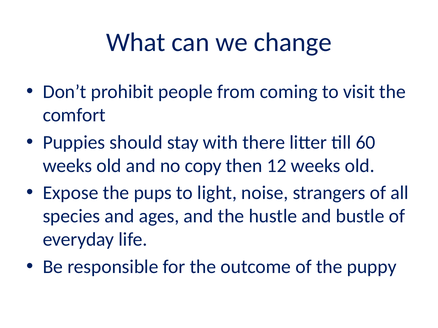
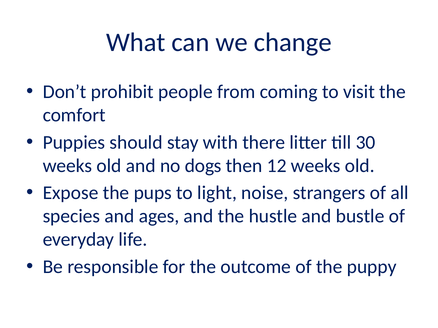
60: 60 -> 30 (366, 143)
copy: copy -> dogs (203, 166)
